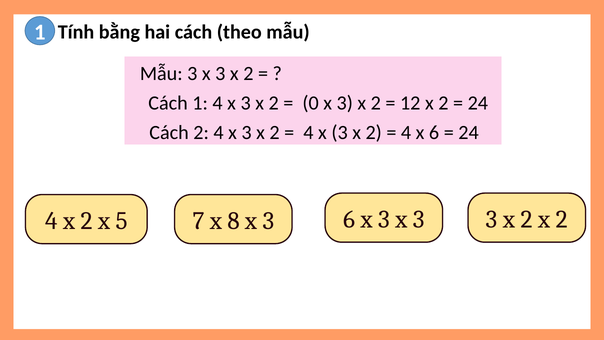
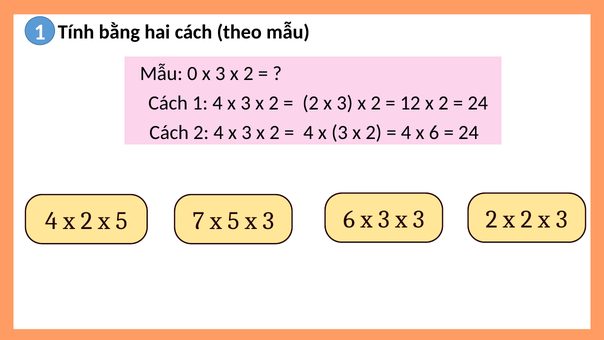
Mẫu 3: 3 -> 0 (192, 74)
0: 0 -> 2 (311, 103)
7 x 8: 8 -> 5 (233, 221)
3 3: 3 -> 2 (492, 219)
x 2 x 2: 2 -> 3 (562, 219)
